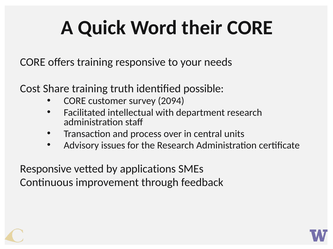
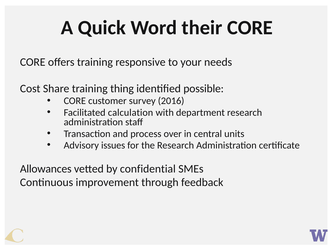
truth: truth -> thing (122, 89)
2094: 2094 -> 2016 (171, 101)
intellectual: intellectual -> calculation (131, 113)
Responsive: Responsive -> Allowances (46, 169)
applications: applications -> confidential (148, 169)
